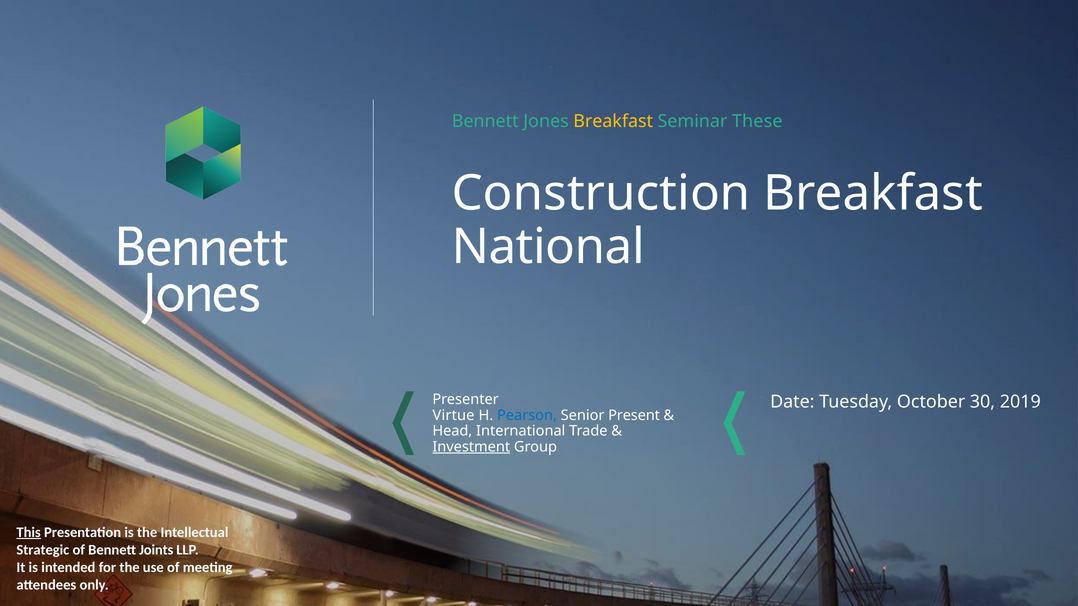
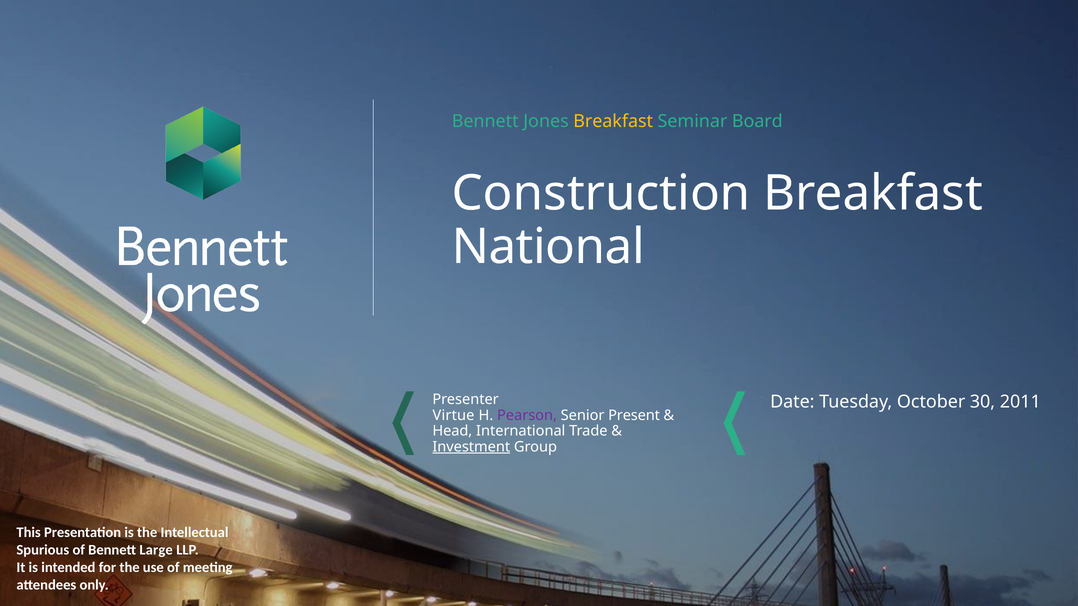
These: These -> Board (757, 121)
2019: 2019 -> 2011 (1020, 402)
Pearson colour: blue -> purple (527, 416)
This underline: present -> none (29, 533)
Strategic: Strategic -> Spurious (43, 550)
Joints: Joints -> Large (156, 550)
